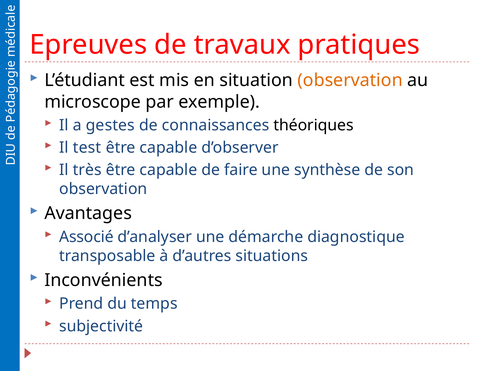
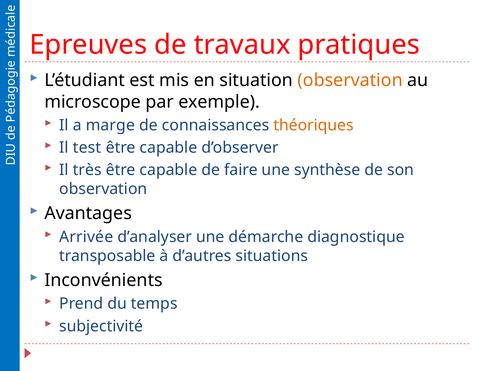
gestes: gestes -> marge (110, 125)
théoriques colour: black -> orange (314, 125)
Associé: Associé -> Arrivée (86, 237)
